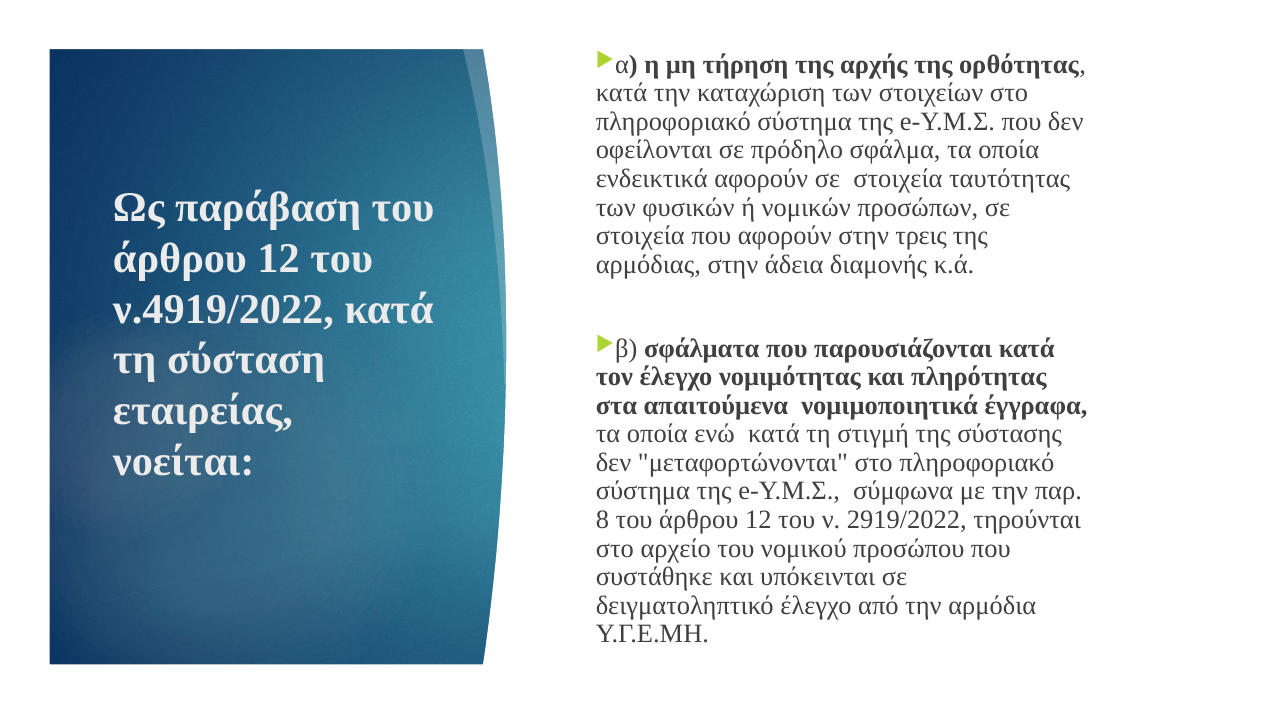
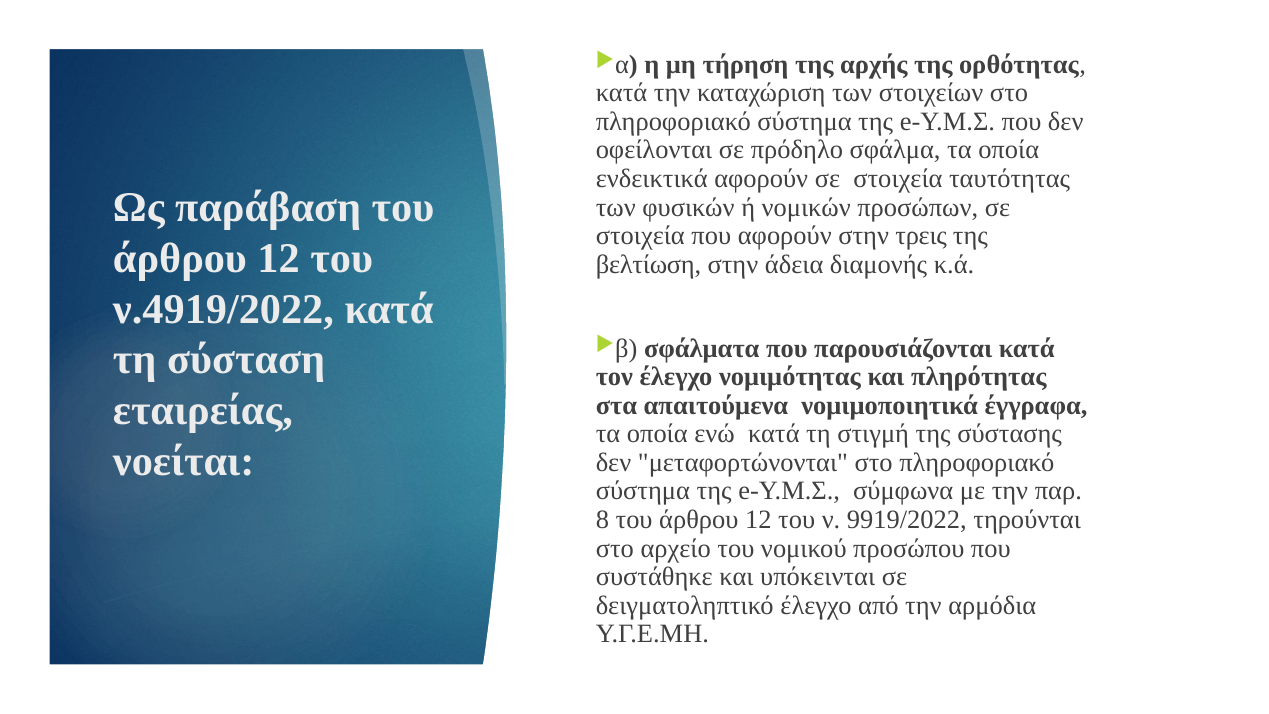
αρμόδιας: αρμόδιας -> βελτίωση (649, 265)
2919/2022: 2919/2022 -> 9919/2022 (907, 520)
